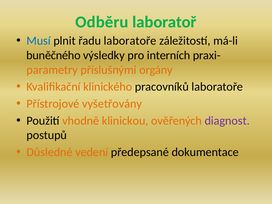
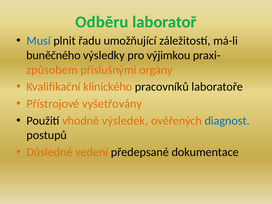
řadu laboratoře: laboratoře -> umožňující (130, 41)
interních: interních -> výjimkou (169, 55)
parametry: parametry -> způsobem (52, 70)
klinickou: klinickou -> výsledek (125, 121)
diagnost colour: purple -> blue (227, 121)
